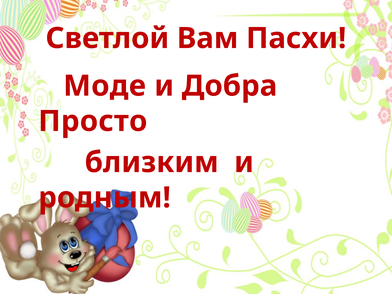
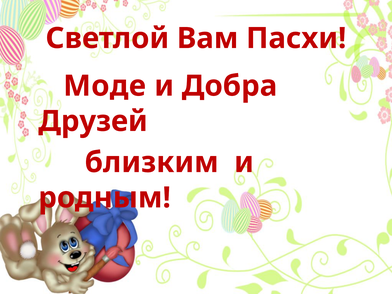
Просто: Просто -> Друзей (93, 121)
